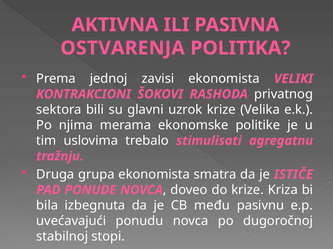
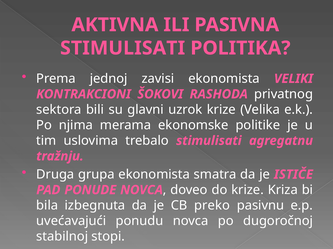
OSTVARENJA: OSTVARENJA -> STIMULISATI (123, 48)
među: među -> preko (212, 206)
